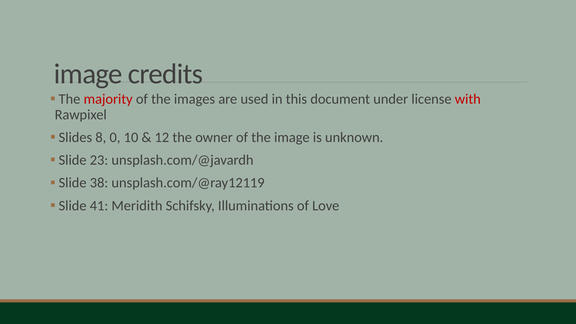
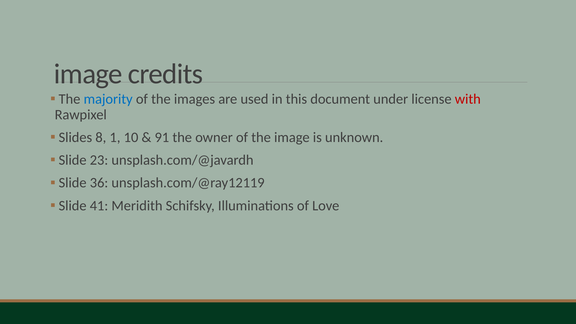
majority colour: red -> blue (108, 99)
0: 0 -> 1 (115, 137)
12: 12 -> 91 (162, 137)
38: 38 -> 36 (99, 183)
